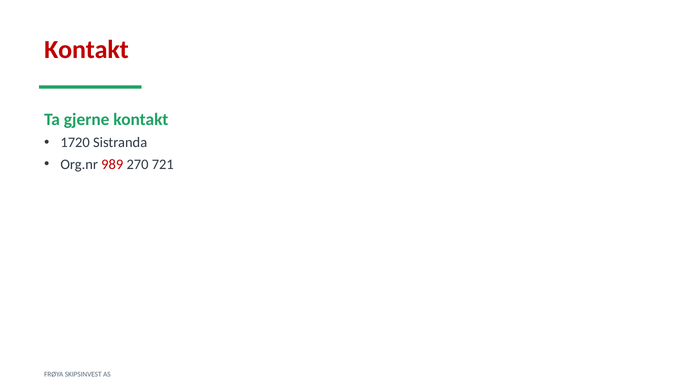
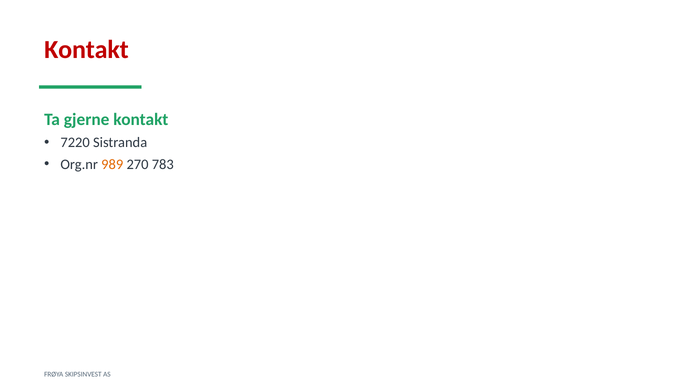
1720: 1720 -> 7220 (75, 143)
989 colour: red -> orange (112, 164)
721: 721 -> 783 (163, 164)
